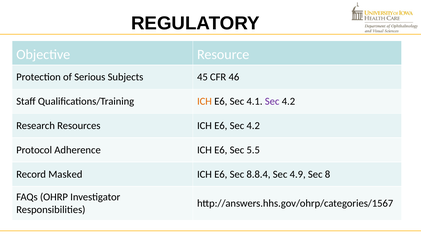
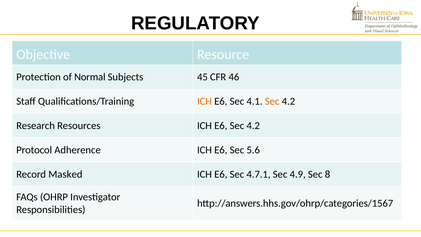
Serious: Serious -> Normal (90, 77)
Sec colour: purple -> orange (272, 101)
5.5: 5.5 -> 5.6 (253, 150)
8.8.4: 8.8.4 -> 4.7.1 (259, 174)
